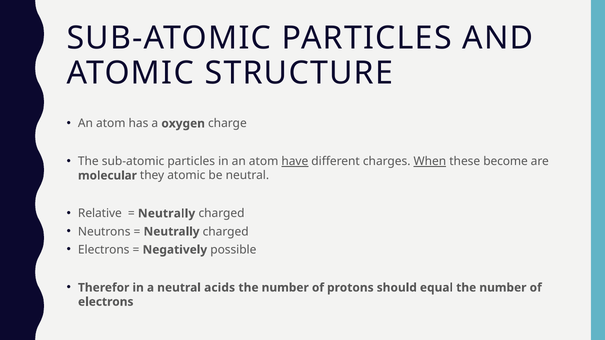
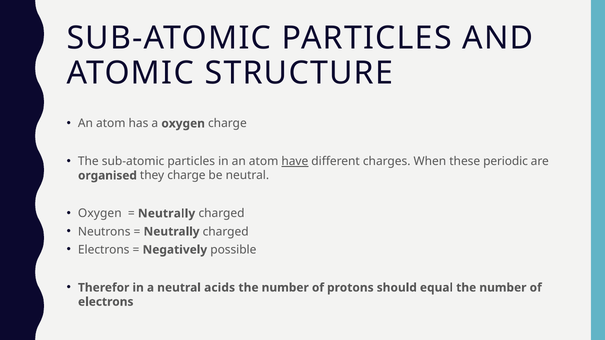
When underline: present -> none (430, 161)
become: become -> periodic (506, 161)
molecular: molecular -> organised (107, 176)
they atomic: atomic -> charge (186, 176)
Relative: Relative -> Oxygen (100, 214)
